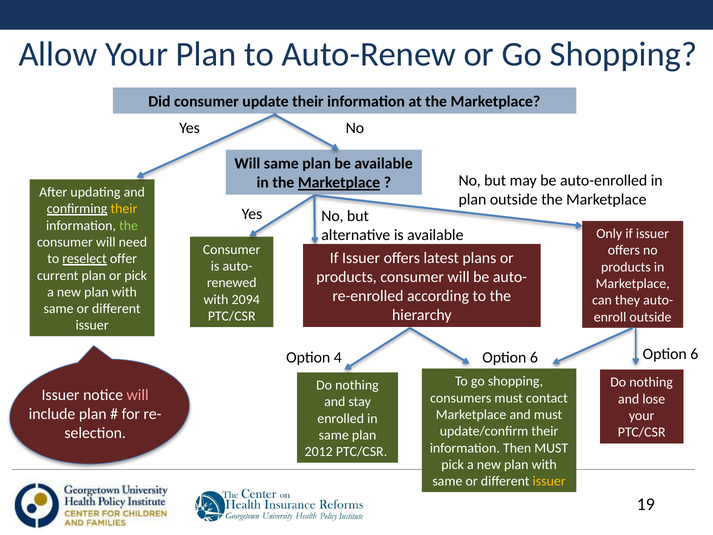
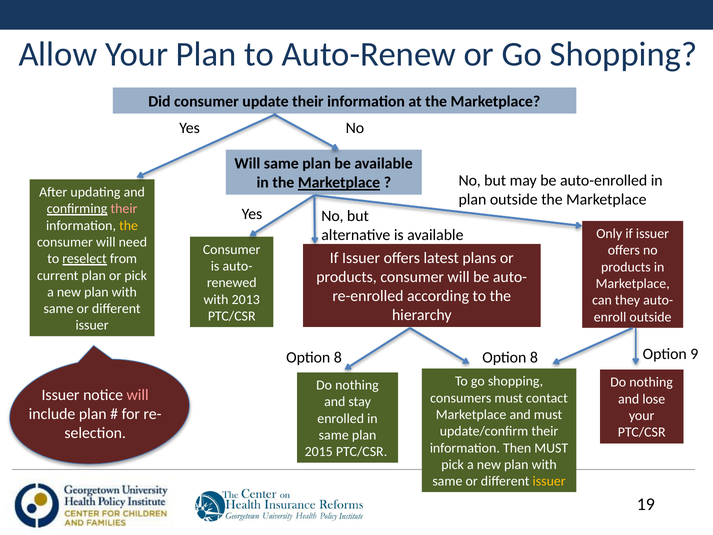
their colour: yellow -> pink (124, 209)
the colour: light green -> yellow (129, 225)
offer: offer -> from (124, 259)
2094: 2094 -> 2013 (246, 299)
6: 6 -> 9 (694, 354)
4: 4 -> 8 (338, 357)
6: 6 -> 8 (534, 357)
2012: 2012 -> 2015 (319, 452)
